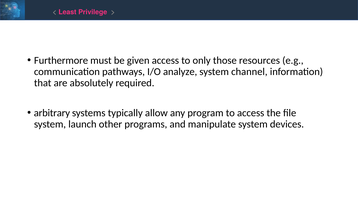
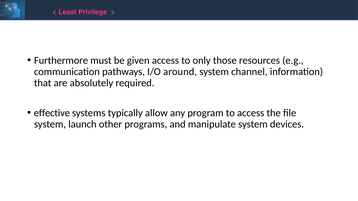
analyze: analyze -> around (180, 72)
arbitrary: arbitrary -> effective (52, 113)
